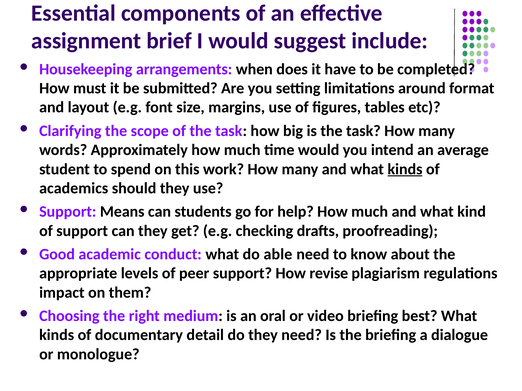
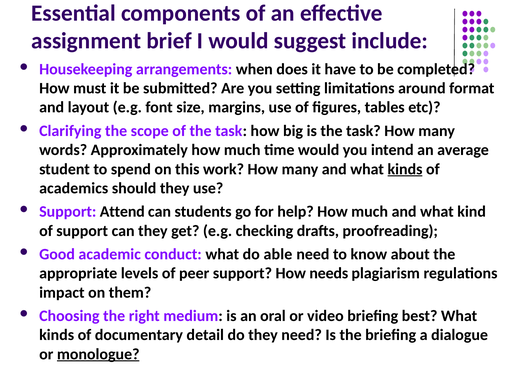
Means: Means -> Attend (122, 212)
revise: revise -> needs (329, 274)
monologue underline: none -> present (98, 355)
